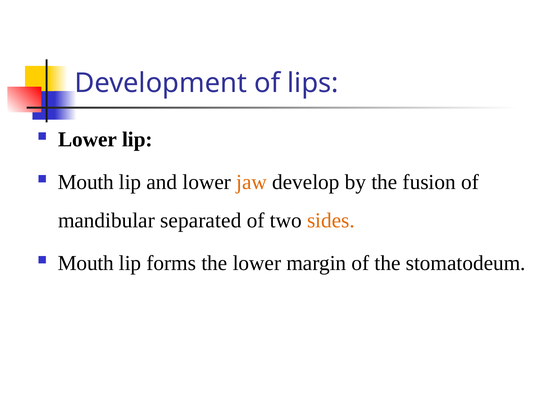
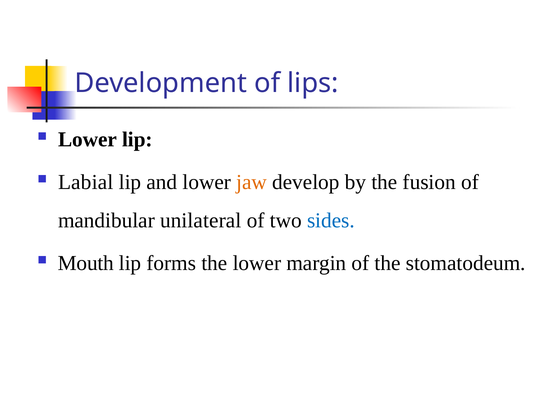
Mouth: Mouth -> Labial (86, 182)
separated: separated -> unilateral (201, 220)
sides colour: orange -> blue (331, 220)
